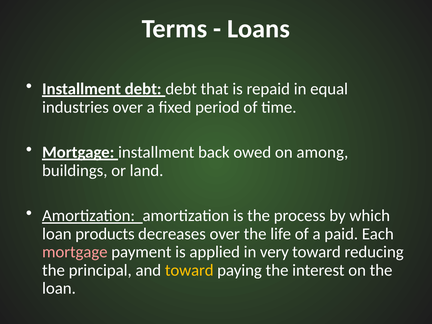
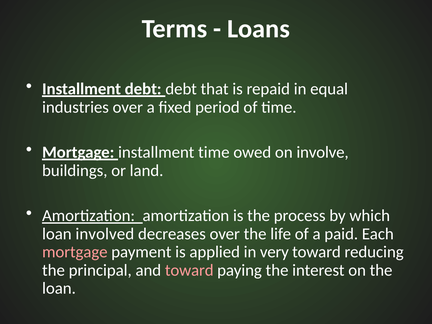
installment back: back -> time (214, 152)
among: among -> involve (323, 152)
products: products -> involved (105, 234)
toward colour: yellow -> pink (189, 270)
